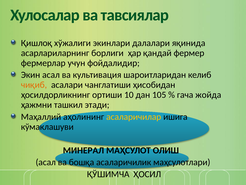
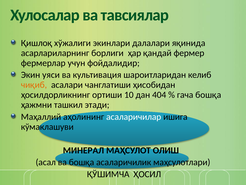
Экин асал: асал -> уяси (51, 75)
105: 105 -> 404 (159, 95)
гача жойда: жойда -> бошқа (208, 95)
асаларичилар colour: yellow -> white (134, 116)
